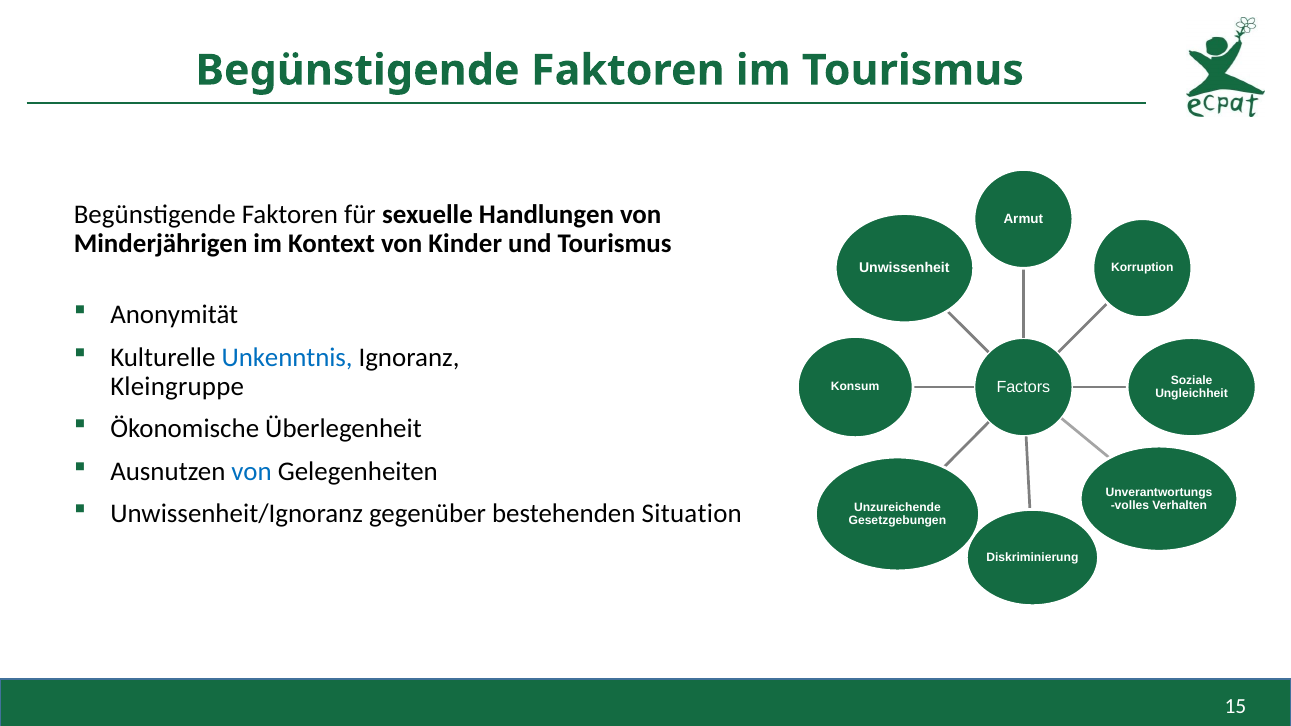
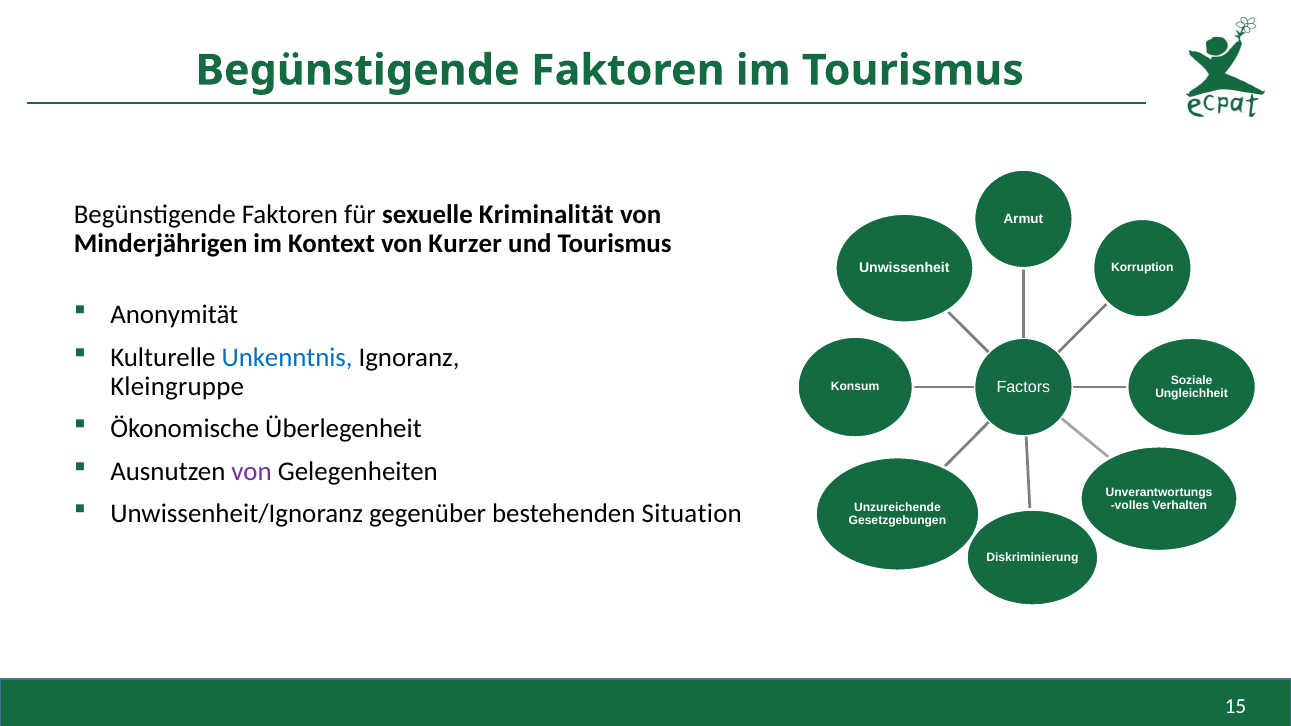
Handlungen: Handlungen -> Kriminalität (546, 214)
Kinder: Kinder -> Kurzer (465, 243)
von colour: blue -> purple (252, 471)
